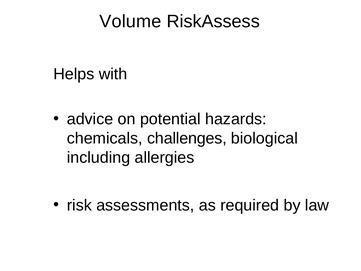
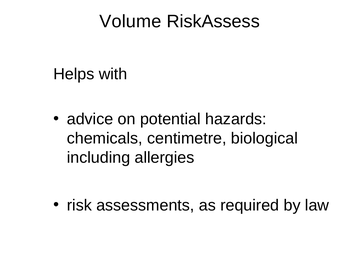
challenges: challenges -> centimetre (187, 138)
